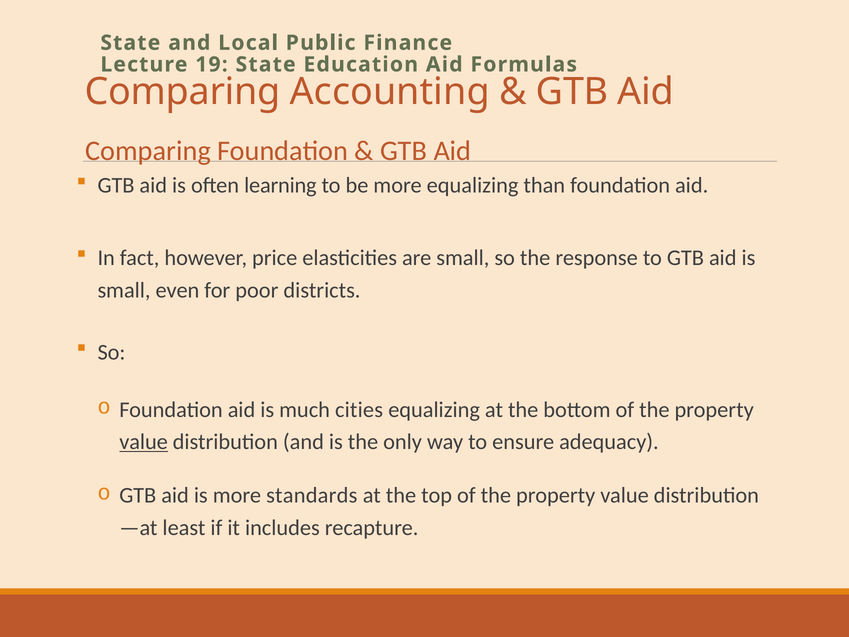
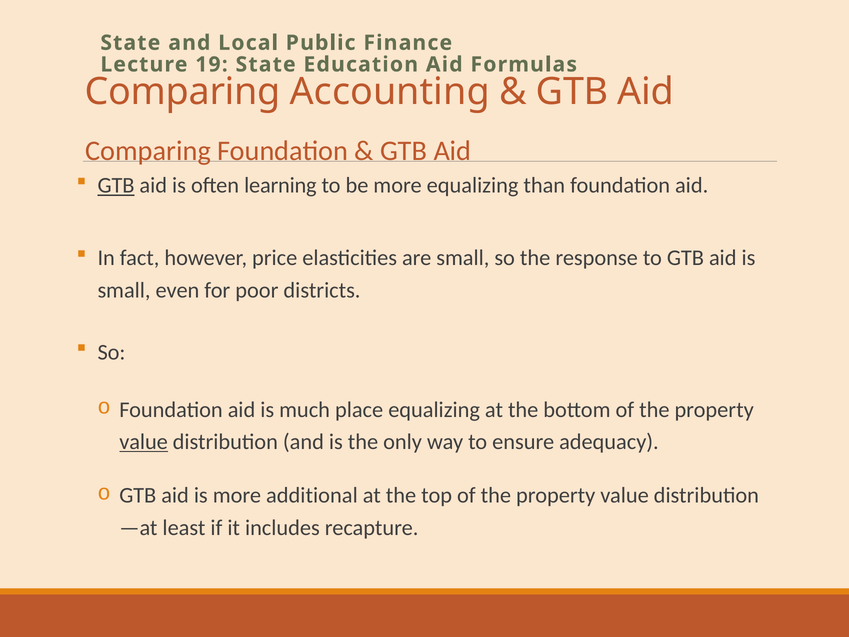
GTB underline: none -> present (116, 185)
cities: cities -> place (359, 409)
standards: standards -> additional (312, 495)
